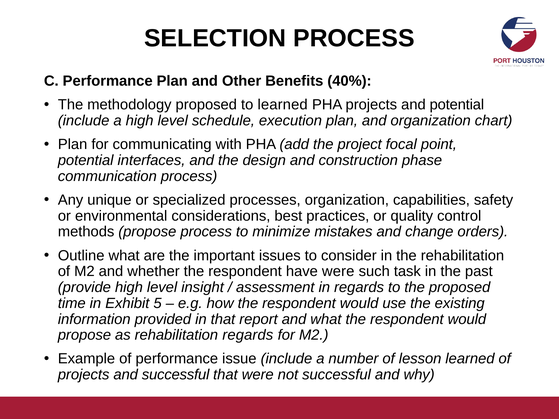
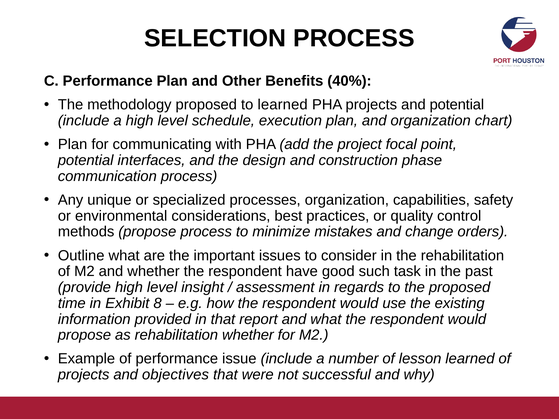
have were: were -> good (338, 272)
5: 5 -> 8 (158, 303)
rehabilitation regards: regards -> whether (248, 335)
and successful: successful -> objectives (175, 375)
